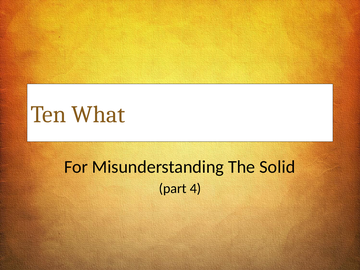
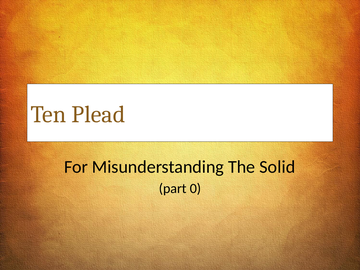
What: What -> Plead (98, 114)
4: 4 -> 0 (195, 189)
